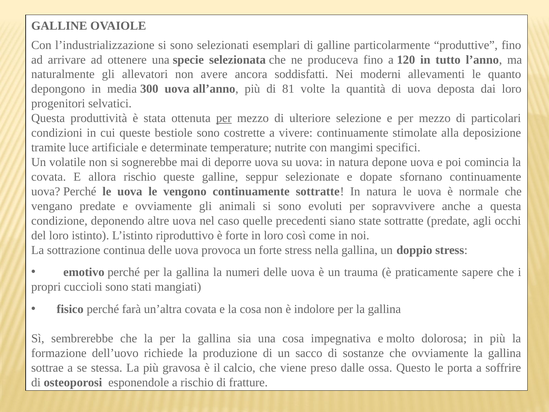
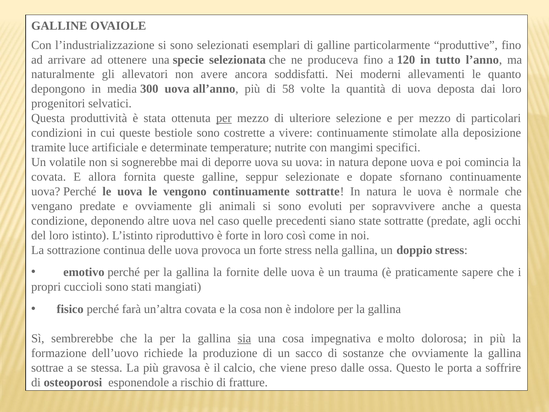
81: 81 -> 58 (288, 89)
allora rischio: rischio -> fornita (140, 177)
numeri: numeri -> fornite (243, 272)
sia underline: none -> present (244, 338)
